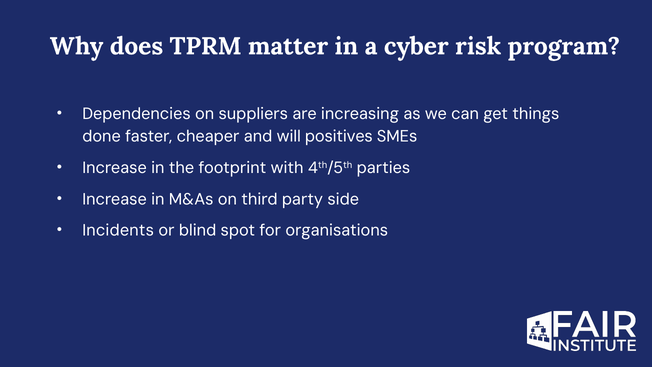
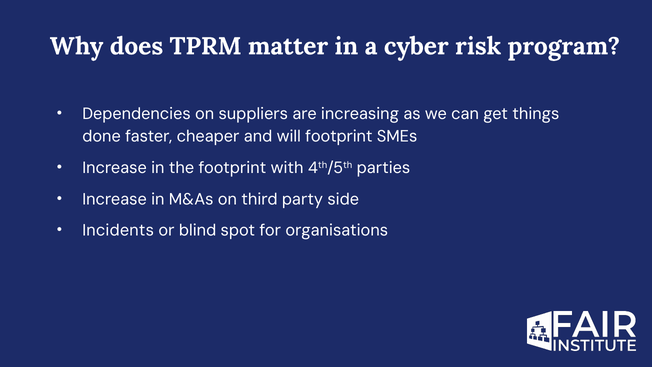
will positives: positives -> footprint (339, 136)
